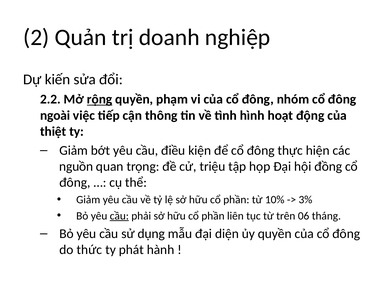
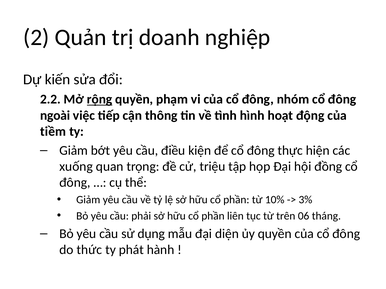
thiệt: thiệt -> tiềm (53, 132)
nguồn: nguồn -> xuống (76, 167)
cầu underline: present -> none (119, 216)
